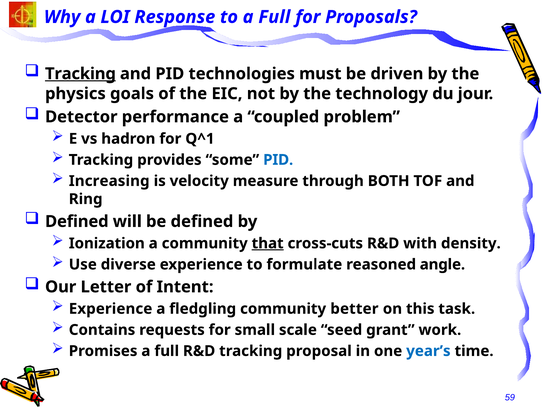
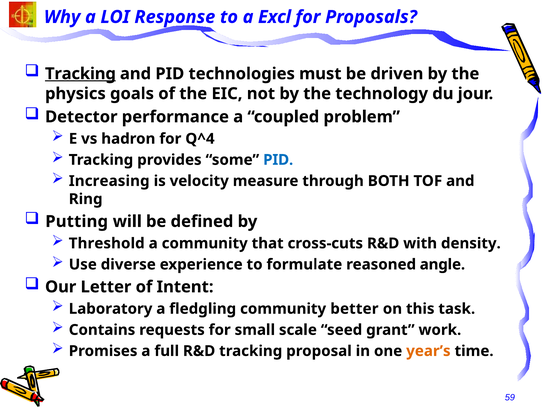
to a Full: Full -> Excl (275, 17)
Q^1: Q^1 -> Q^4 (200, 139)
Defined: Defined -> Putting (77, 222)
Ionization: Ionization -> Threshold (107, 244)
that underline: present -> none (268, 244)
Experience: Experience -> Laboratory (111, 309)
year’s colour: blue -> orange (428, 351)
